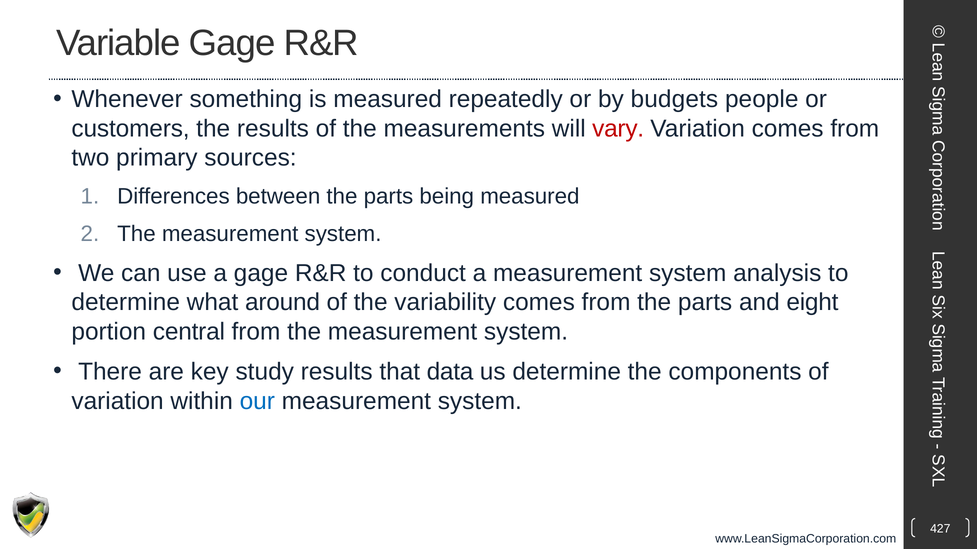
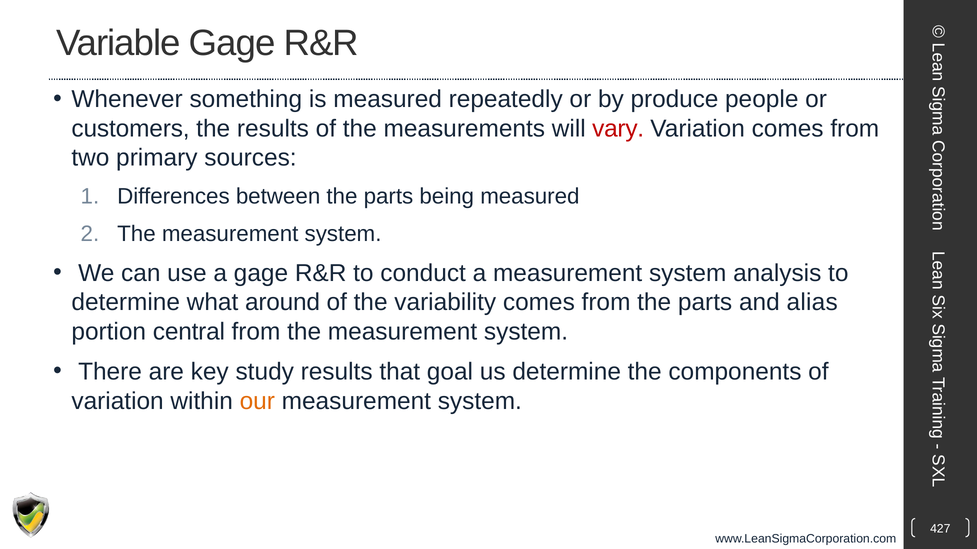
budgets: budgets -> produce (674, 99)
eight: eight -> alias (812, 303)
data: data -> goal (450, 372)
our colour: blue -> orange (257, 401)
